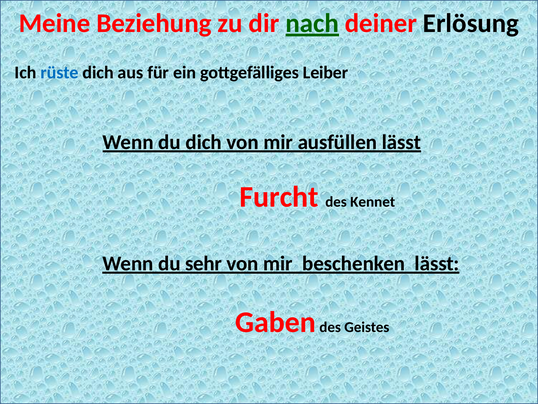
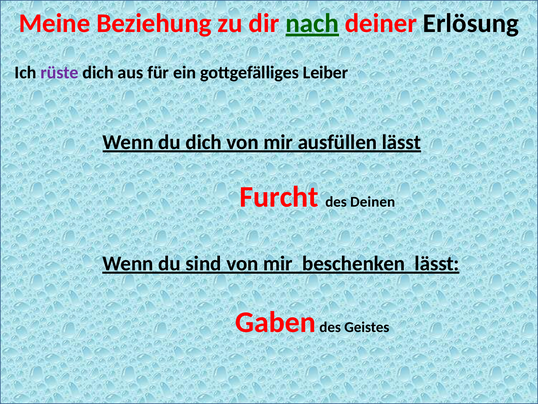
rüste colour: blue -> purple (60, 72)
Kennet: Kennet -> Deinen (373, 202)
sehr: sehr -> sind (203, 263)
